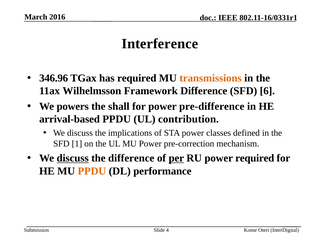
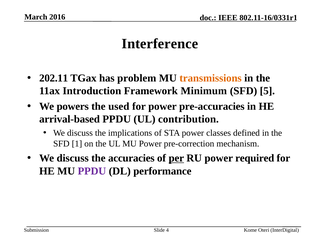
346.96: 346.96 -> 202.11 (54, 78)
has required: required -> problem (137, 78)
Wilhelmsson: Wilhelmsson -> Introduction (92, 91)
Framework Difference: Difference -> Minimum (204, 91)
6: 6 -> 5 (267, 91)
shall: shall -> used (119, 106)
pre-difference: pre-difference -> pre-accuracies (212, 106)
discuss underline: present -> none (73, 158)
the difference: difference -> accuracies (131, 158)
PPDU colour: orange -> purple (92, 171)
